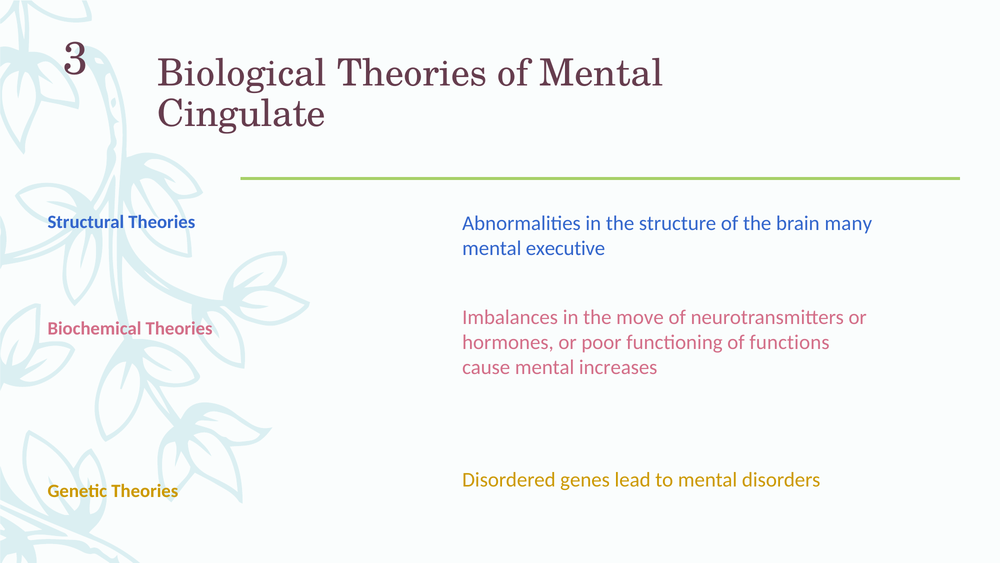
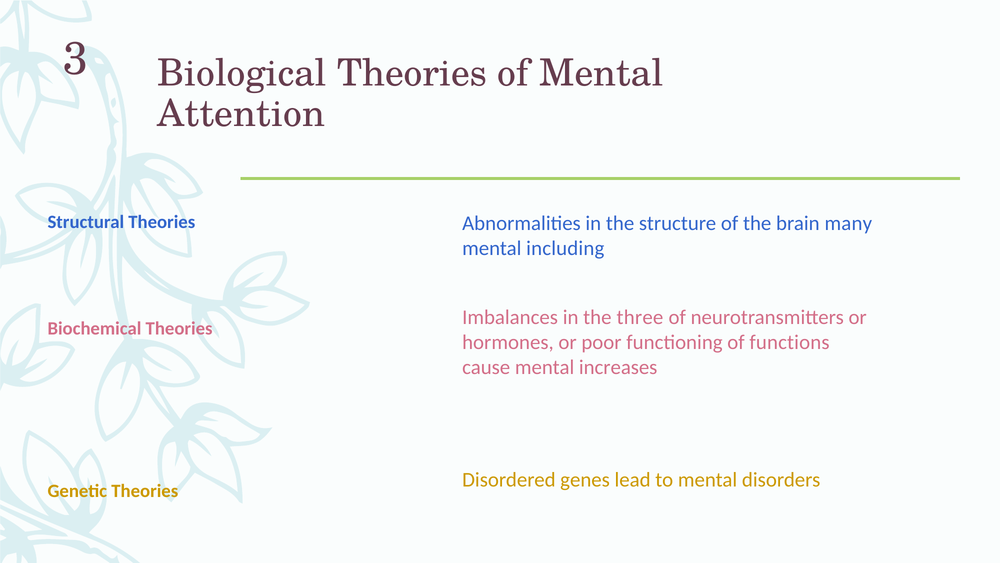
Cingulate: Cingulate -> Attention (241, 114)
executive: executive -> including (565, 248)
move: move -> three (640, 317)
